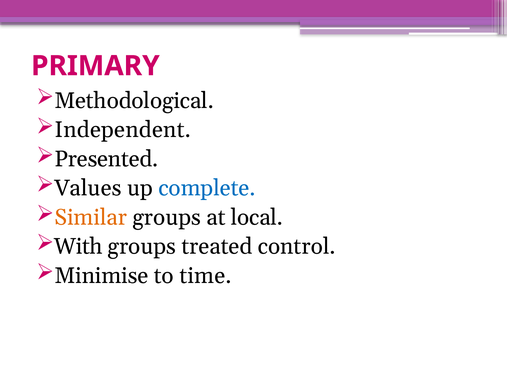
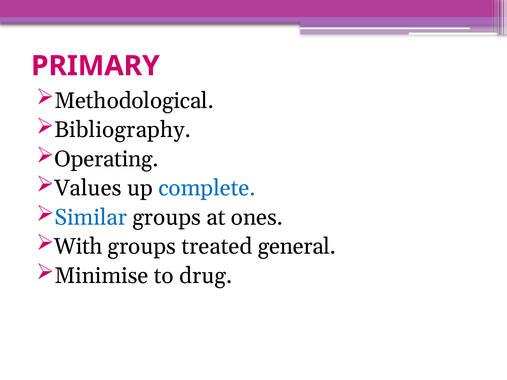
Independent: Independent -> Bibliography (123, 130)
Presented: Presented -> Operating (106, 159)
Similar colour: orange -> blue (91, 217)
local: local -> ones (257, 217)
control: control -> general (297, 247)
time: time -> drug (206, 276)
